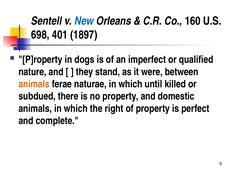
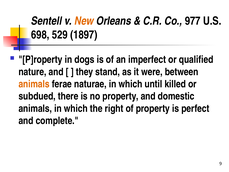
New colour: blue -> orange (84, 21)
160: 160 -> 977 (193, 21)
401: 401 -> 529 (60, 35)
